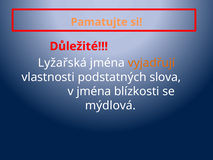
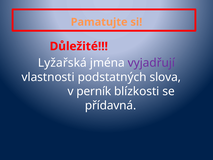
vyjadřují colour: orange -> purple (151, 63)
v jména: jména -> perník (94, 91)
mýdlová: mýdlová -> přídavná (111, 105)
